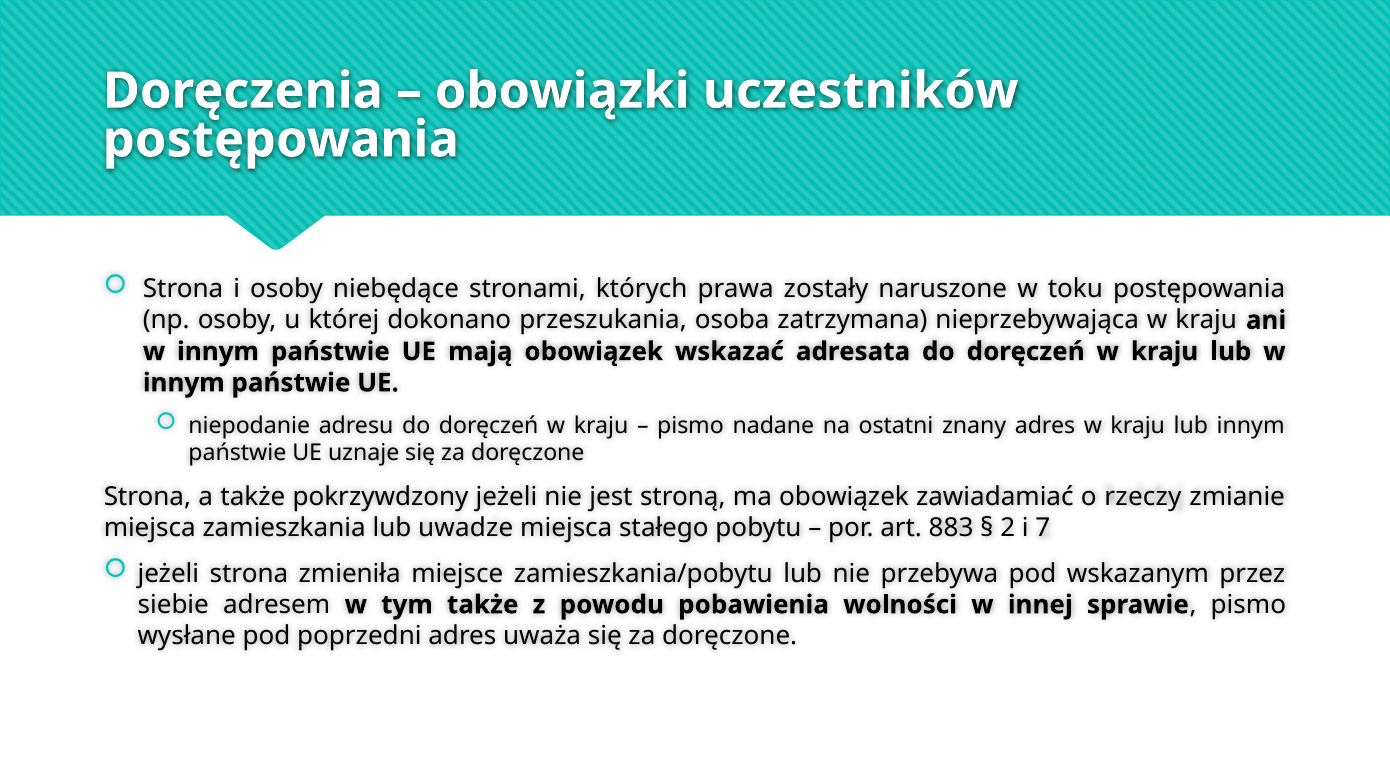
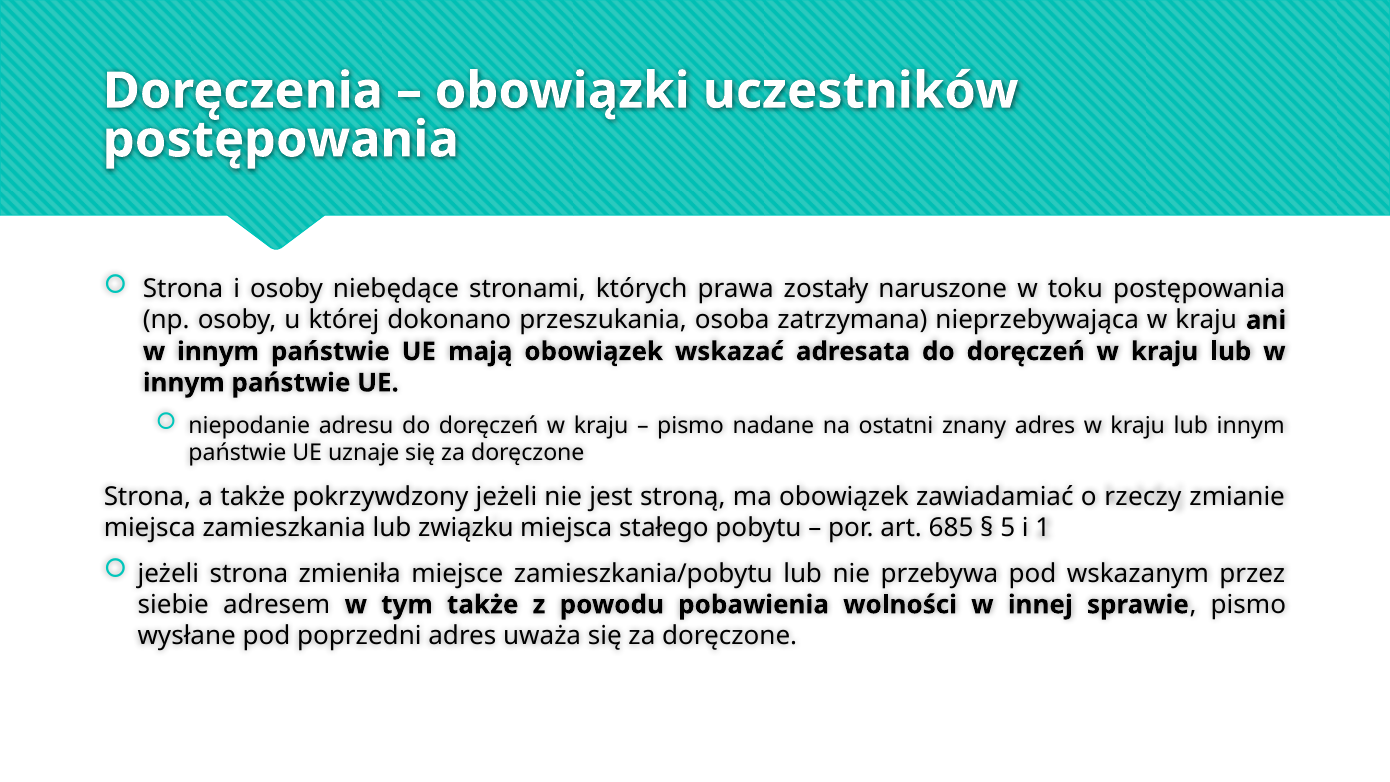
uwadze: uwadze -> związku (466, 528)
883: 883 -> 685 (951, 528)
2: 2 -> 5 (1008, 528)
7: 7 -> 1 (1043, 528)
